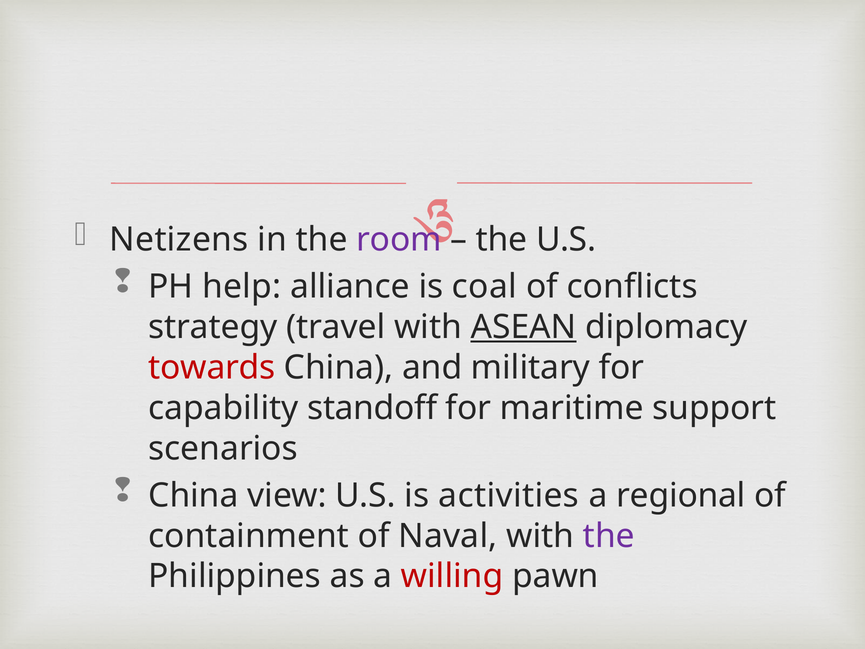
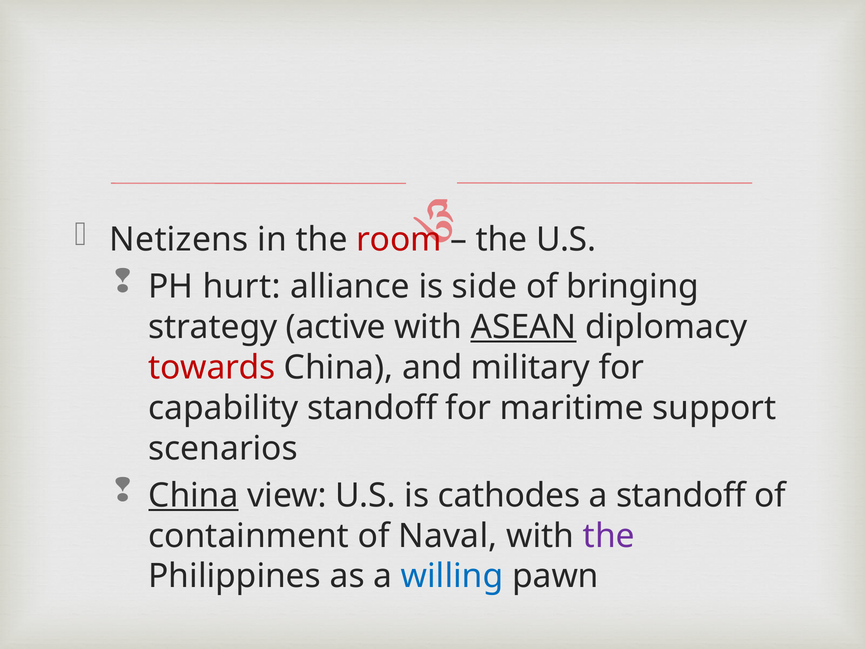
room colour: purple -> red (399, 240)
help: help -> hurt (242, 287)
coal: coal -> side (485, 287)
conflicts: conflicts -> bringing (632, 287)
travel: travel -> active (336, 327)
China underline: none -> present (193, 495)
activities: activities -> cathodes (509, 495)
a regional: regional -> standoff (681, 495)
willing colour: red -> blue (452, 576)
